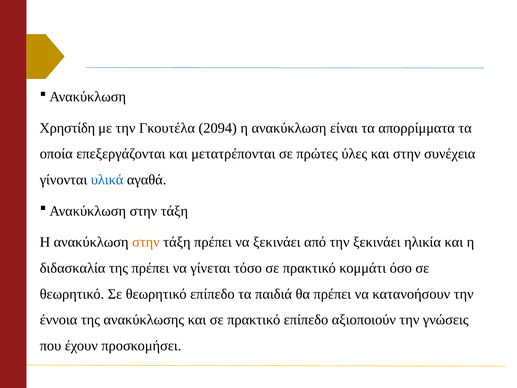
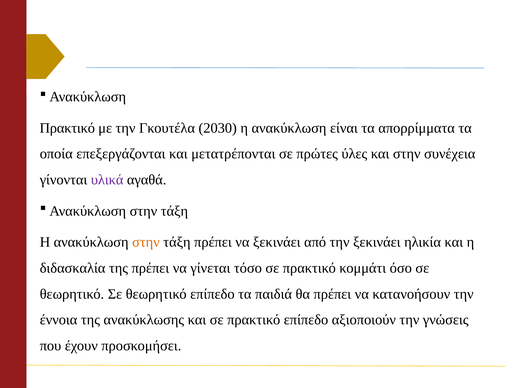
Χρηστίδη: Χρηστίδη -> Πρακτικό (67, 128)
2094: 2094 -> 2030 (218, 128)
υλικά colour: blue -> purple (107, 180)
